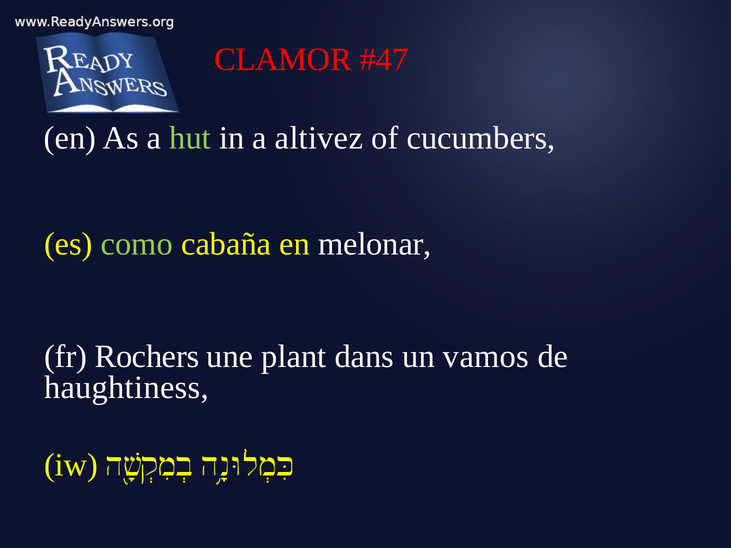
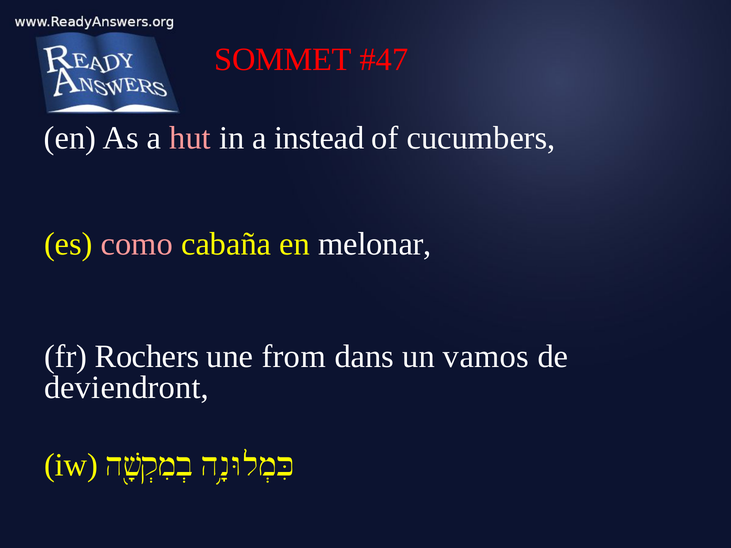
CLAMOR: CLAMOR -> SOMMET (283, 59)
hut colour: light green -> pink (190, 138)
altivez: altivez -> instead (319, 138)
como colour: light green -> pink (137, 244)
plant: plant -> from (294, 357)
haughtiness: haughtiness -> deviendront (127, 388)
